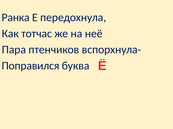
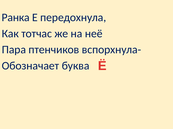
Поправился: Поправился -> Обозначает (30, 66)
